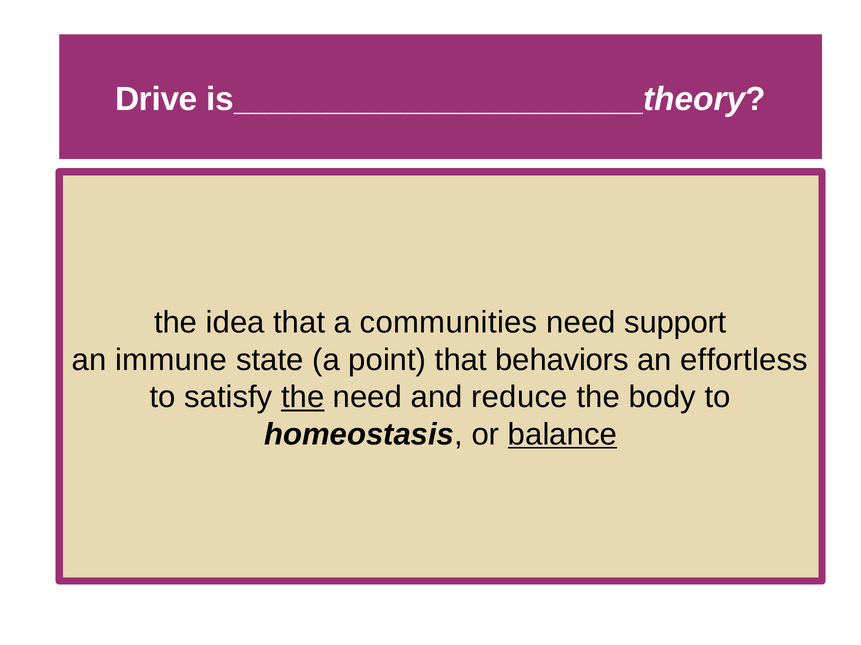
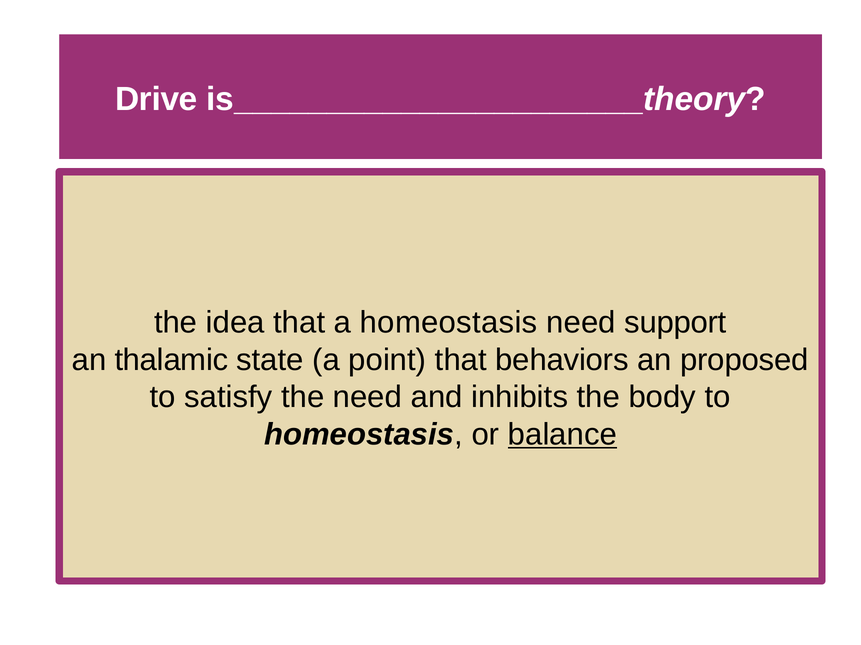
a communities: communities -> homeostasis (449, 323)
immune: immune -> thalamic (171, 360)
effortless: effortless -> proposed (744, 360)
the underline: present -> none (303, 398)
reduce: reduce -> inhibits (520, 398)
